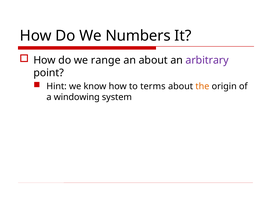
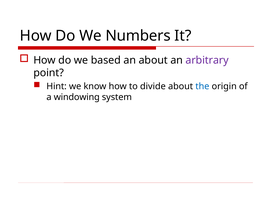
range: range -> based (106, 60)
terms: terms -> divide (153, 86)
the colour: orange -> blue (202, 86)
